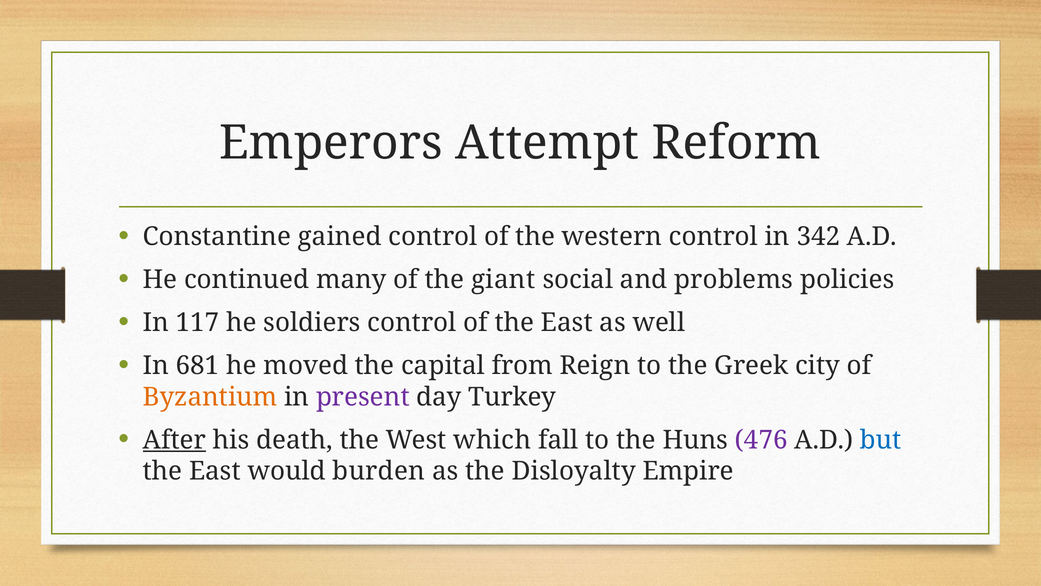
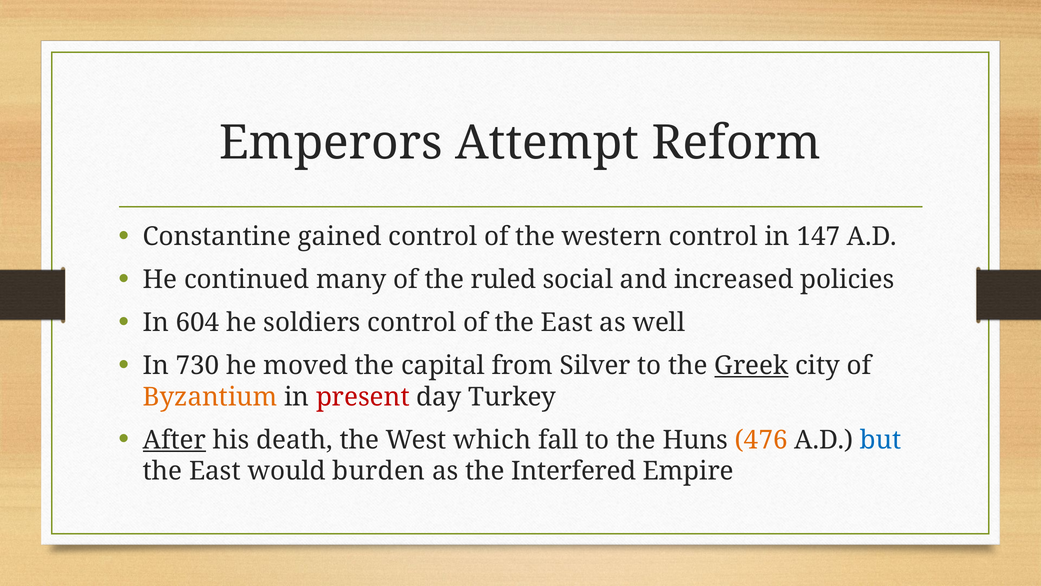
342: 342 -> 147 (818, 237)
giant: giant -> ruled (503, 280)
problems: problems -> increased (734, 280)
117: 117 -> 604 (198, 323)
681: 681 -> 730 (198, 365)
Reign: Reign -> Silver (595, 365)
Greek underline: none -> present (751, 365)
present colour: purple -> red (363, 397)
476 colour: purple -> orange (761, 440)
Disloyalty: Disloyalty -> Interfered (574, 471)
